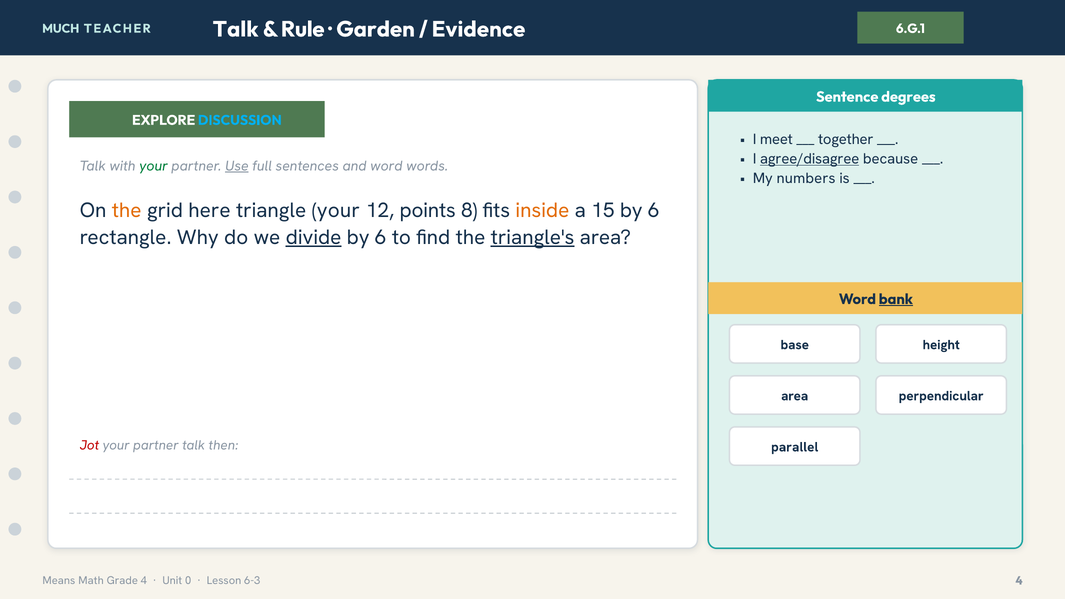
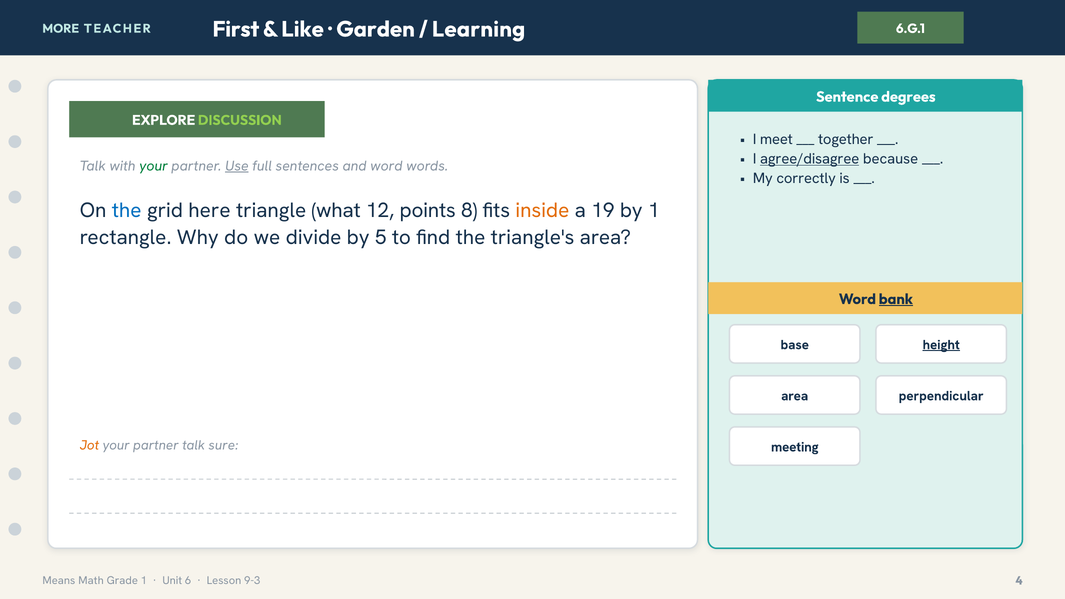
MUCH: MUCH -> MORE (61, 29)
TEACHER Talk: Talk -> First (236, 29)
Rule: Rule -> Like (303, 29)
Evidence: Evidence -> Learning (478, 29)
DISCUSSION colour: light blue -> light green (240, 120)
numbers: numbers -> correctly (806, 178)
the colour: orange -> blue (127, 211)
triangle your: your -> what (336, 211)
15: 15 -> 19 (603, 211)
6: 6 -> 1 (654, 211)
divide underline: present -> none (314, 237)
6: 6 -> 5 (381, 237)
triangle's underline: present -> none (533, 237)
height underline: none -> present (941, 345)
Jot colour: red -> orange (89, 446)
then: then -> sure (223, 446)
parallel: parallel -> meeting (795, 447)
Grade 4: 4 -> 1 (144, 581)
0: 0 -> 6 (188, 581)
6-3: 6-3 -> 9-3 (252, 581)
